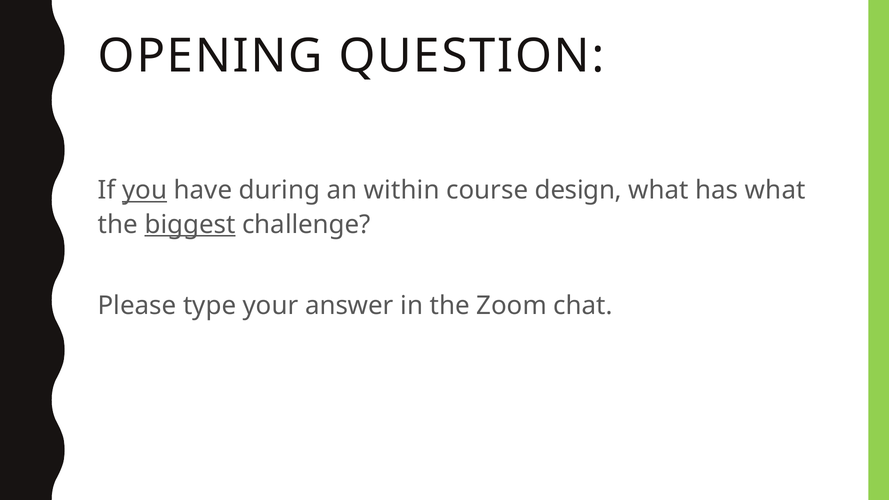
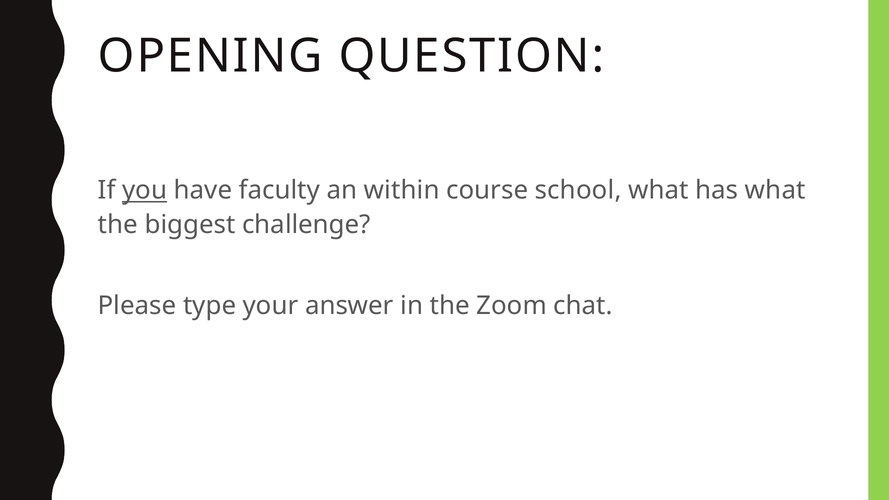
during: during -> faculty (279, 190)
design: design -> school (578, 190)
biggest underline: present -> none (190, 225)
